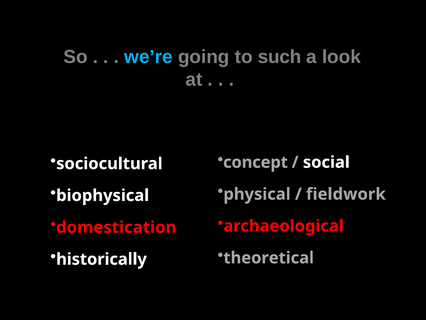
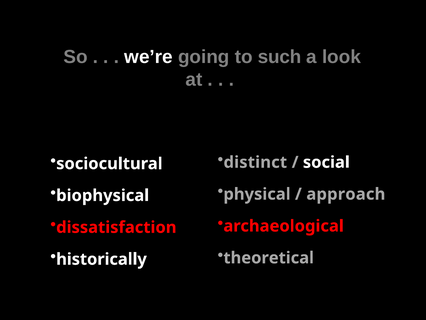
we’re colour: light blue -> white (149, 57)
concept: concept -> distinct (255, 162)
fieldwork: fieldwork -> approach (346, 194)
domestication: domestication -> dissatisfaction (116, 227)
